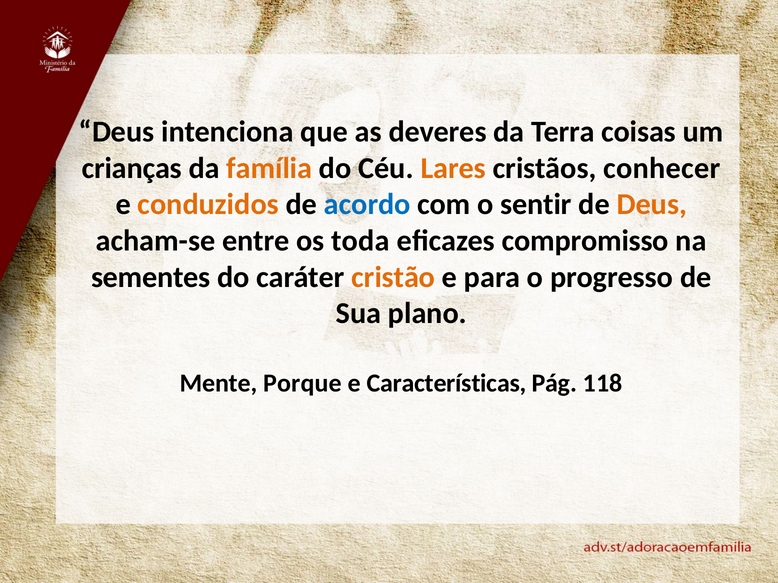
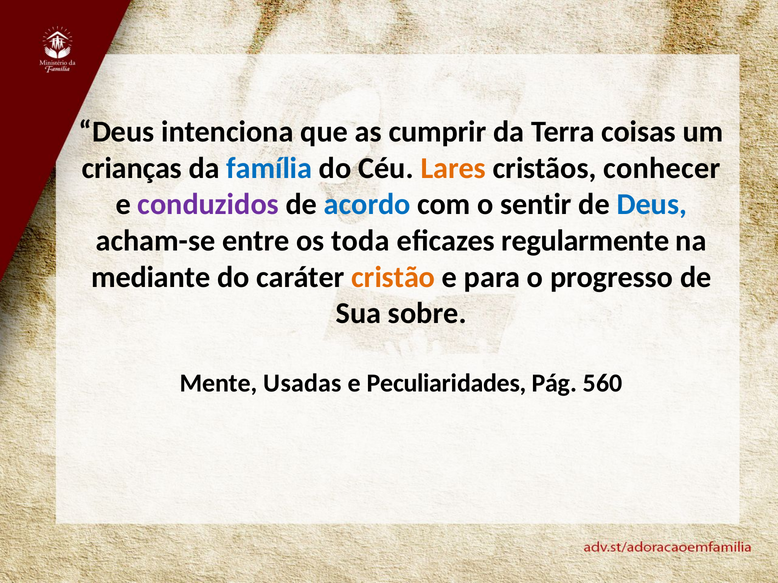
deveres: deveres -> cumprir (438, 132)
família colour: orange -> blue (269, 168)
conduzidos colour: orange -> purple (208, 205)
Deus colour: orange -> blue (652, 205)
compromisso: compromisso -> regularmente (585, 241)
sementes: sementes -> mediante (151, 277)
plano: plano -> sobre (427, 314)
Porque: Porque -> Usadas (303, 383)
Características: Características -> Peculiaridades (447, 383)
118: 118 -> 560 (603, 383)
